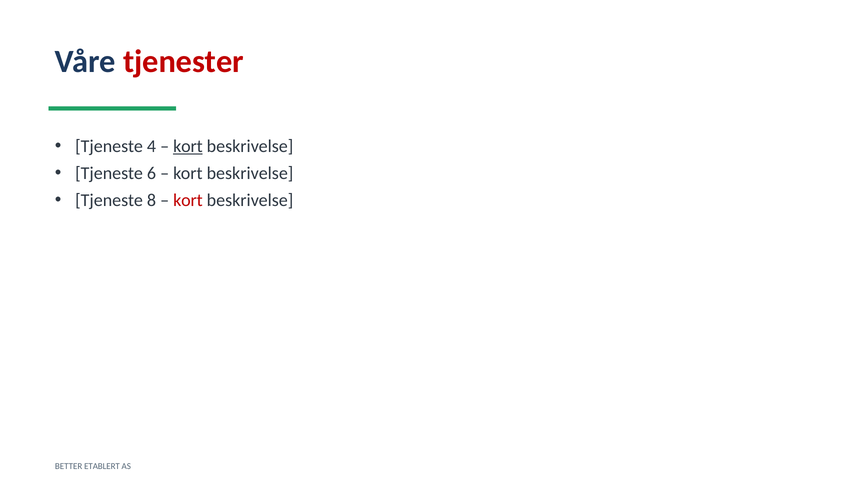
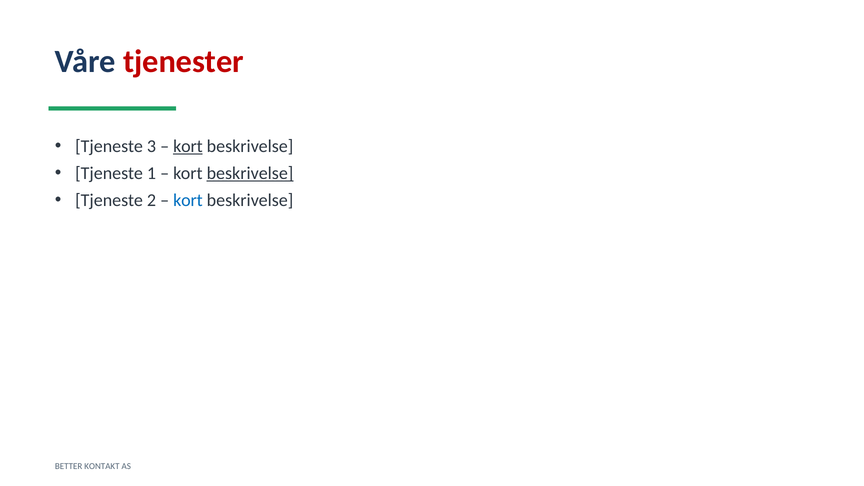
4: 4 -> 3 (151, 146)
6: 6 -> 1 (151, 173)
beskrivelse underline: none -> present (250, 173)
8: 8 -> 2 (151, 200)
kort colour: red -> blue (188, 200)
ETABLERT: ETABLERT -> KONTAKT (102, 466)
